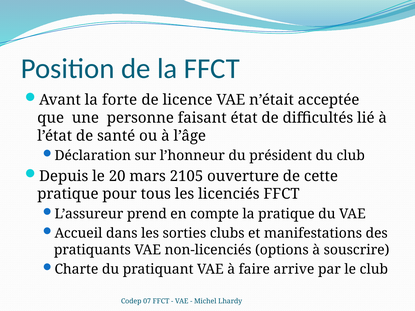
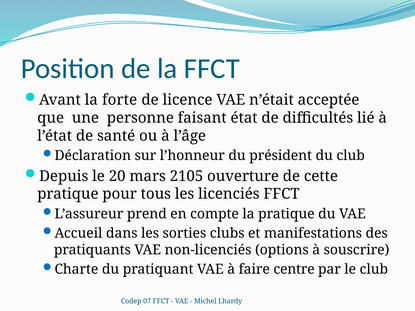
arrive: arrive -> centre (294, 269)
